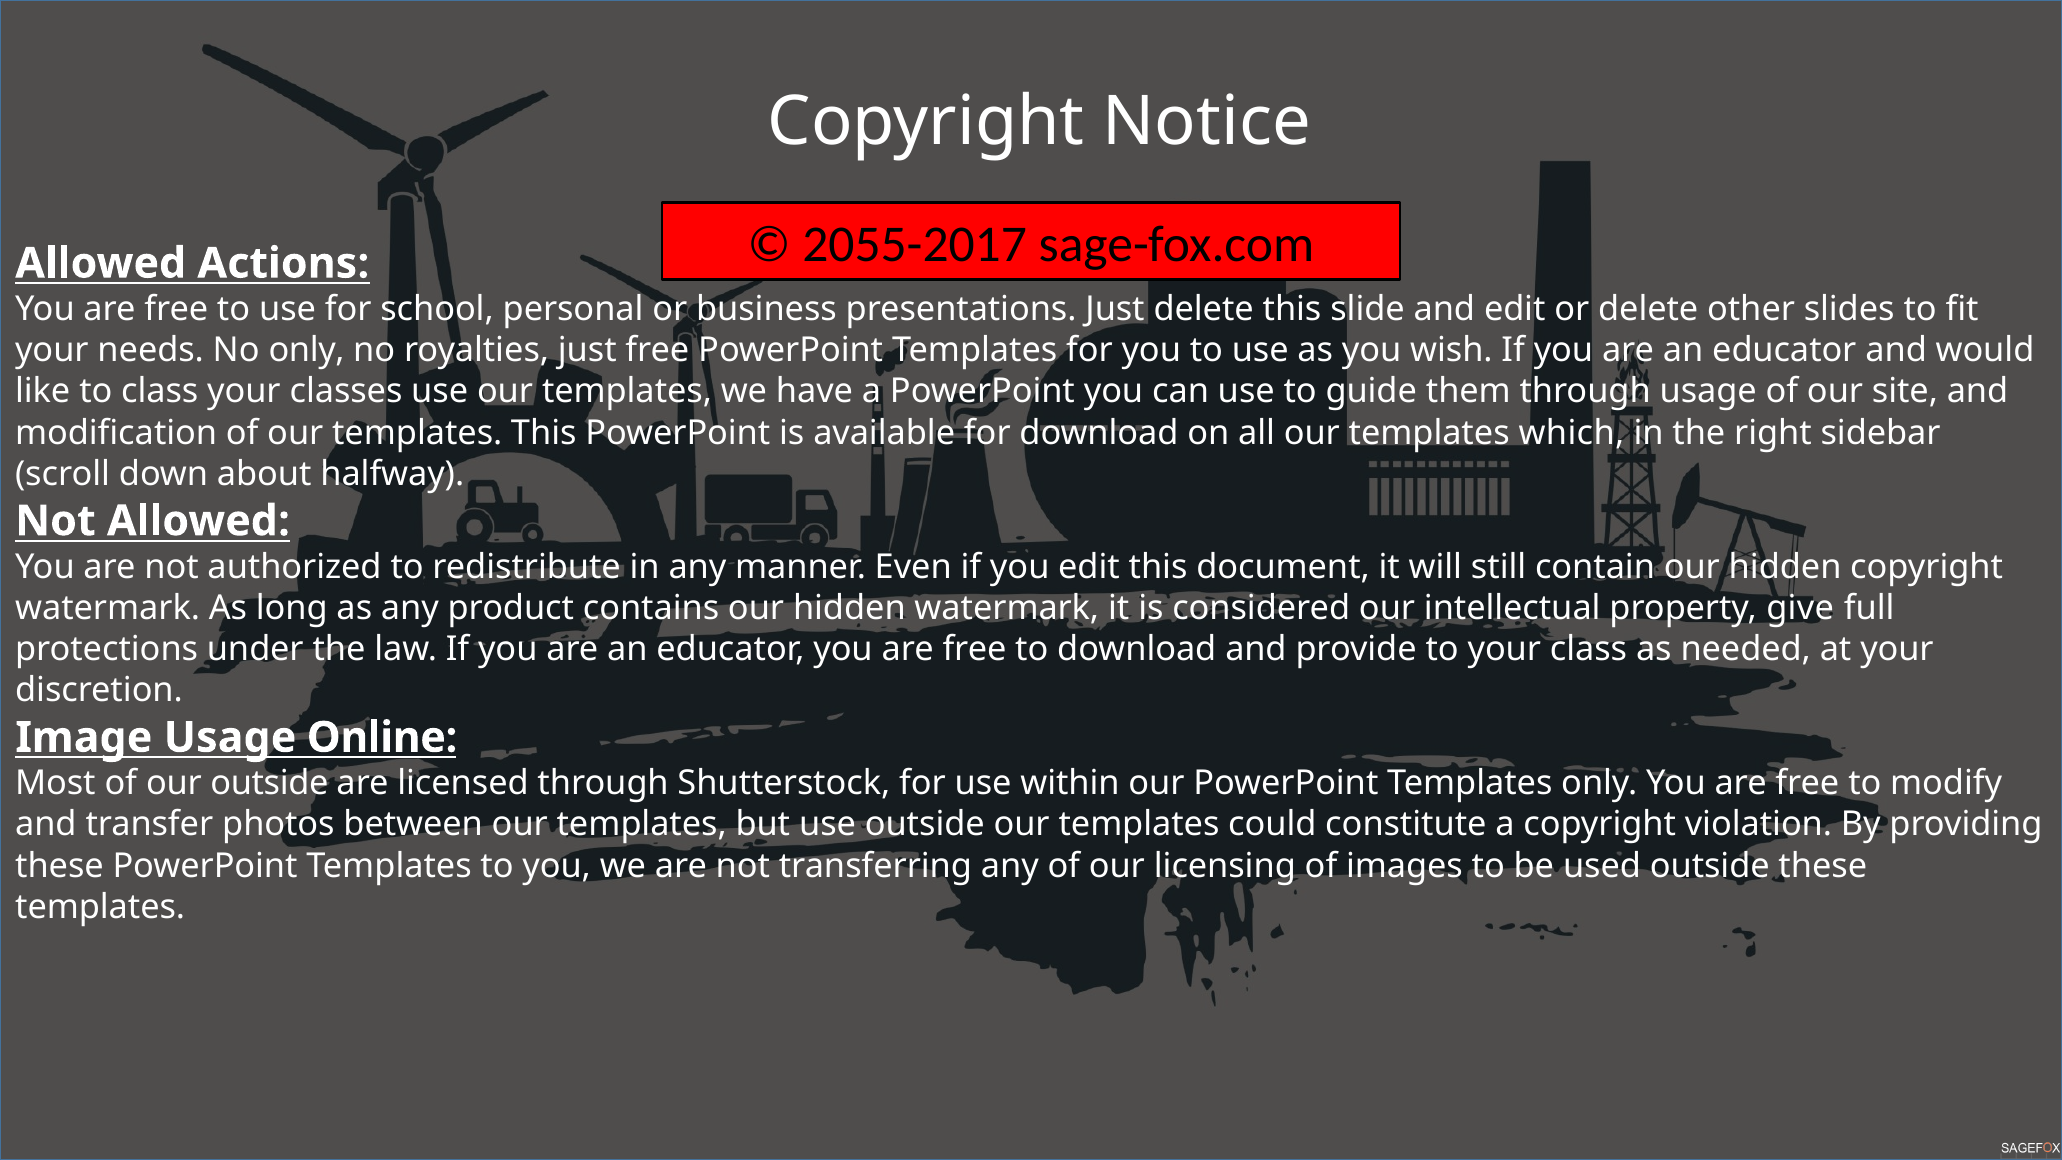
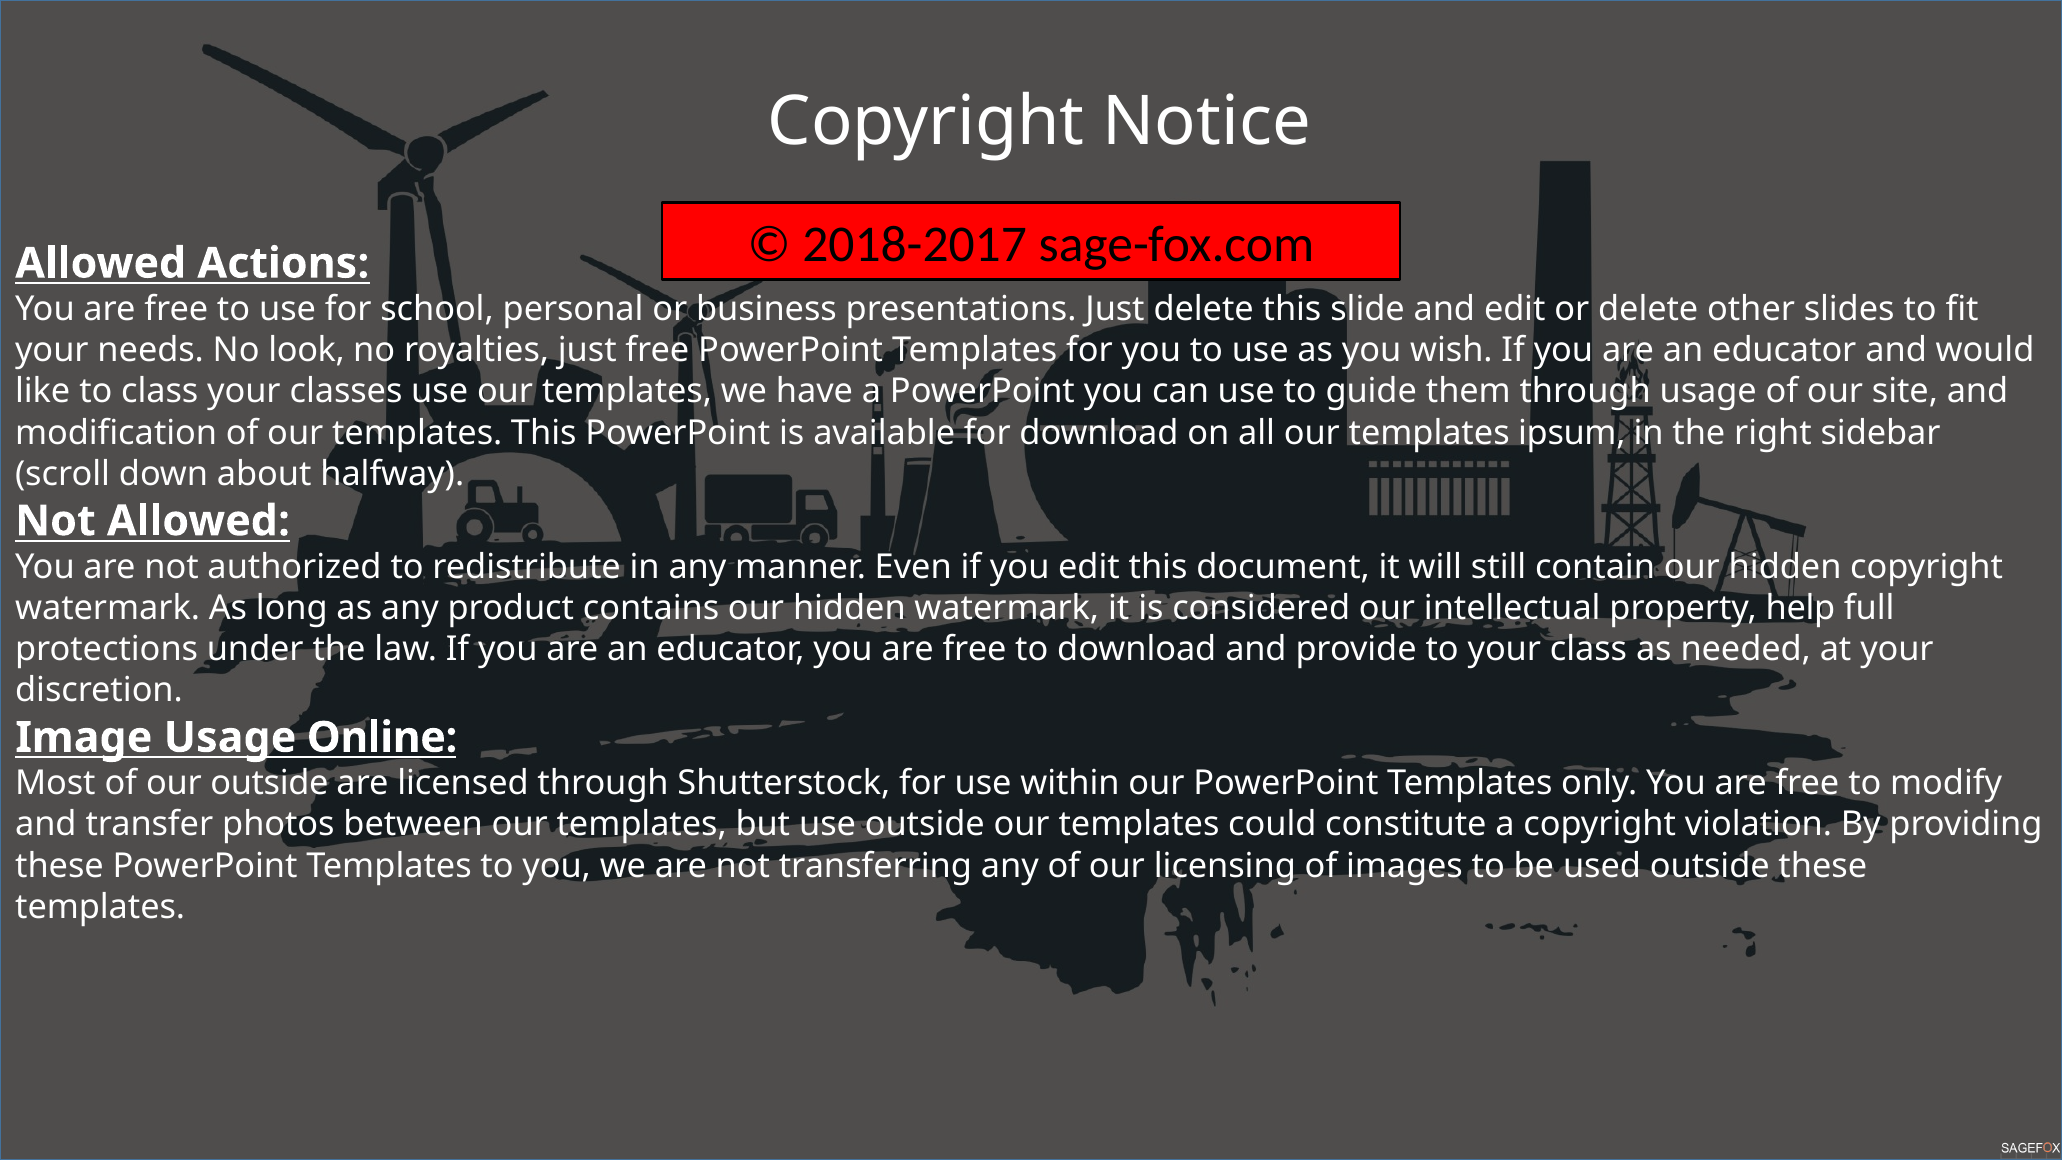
2055-2017: 2055-2017 -> 2018-2017 (915, 245)
No only: only -> look (307, 350)
which: which -> ipsum (1572, 433)
give: give -> help (1801, 608)
